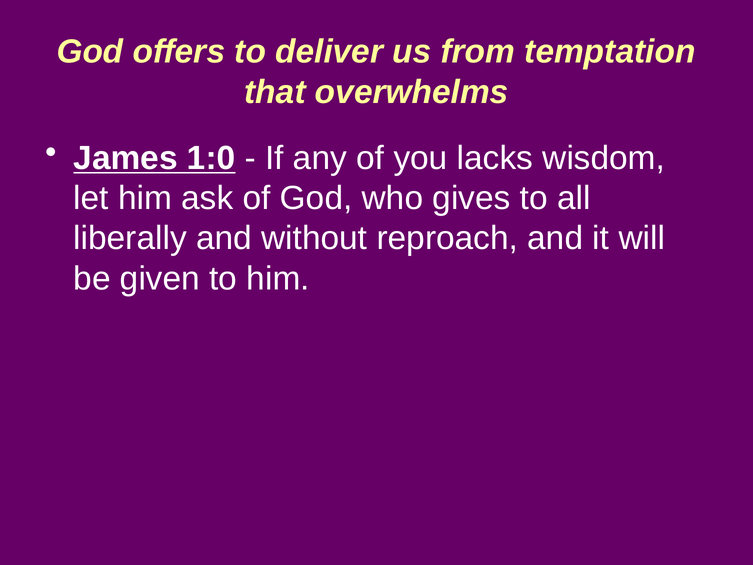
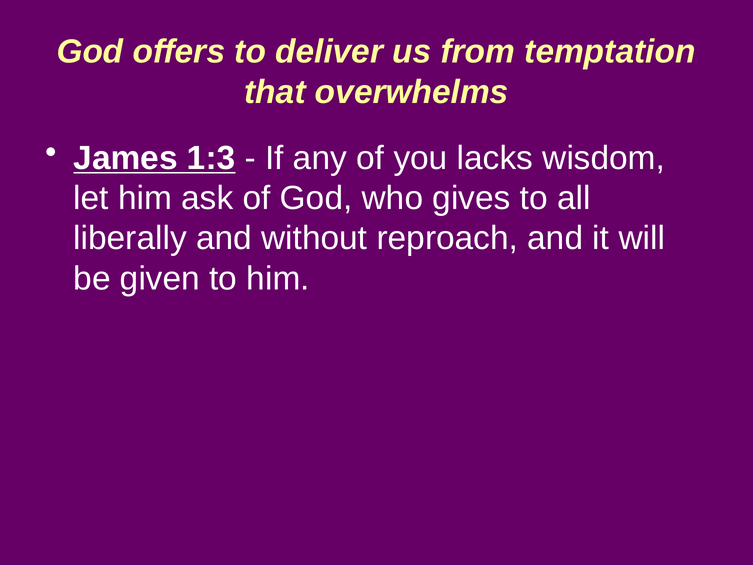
1:0: 1:0 -> 1:3 (211, 158)
